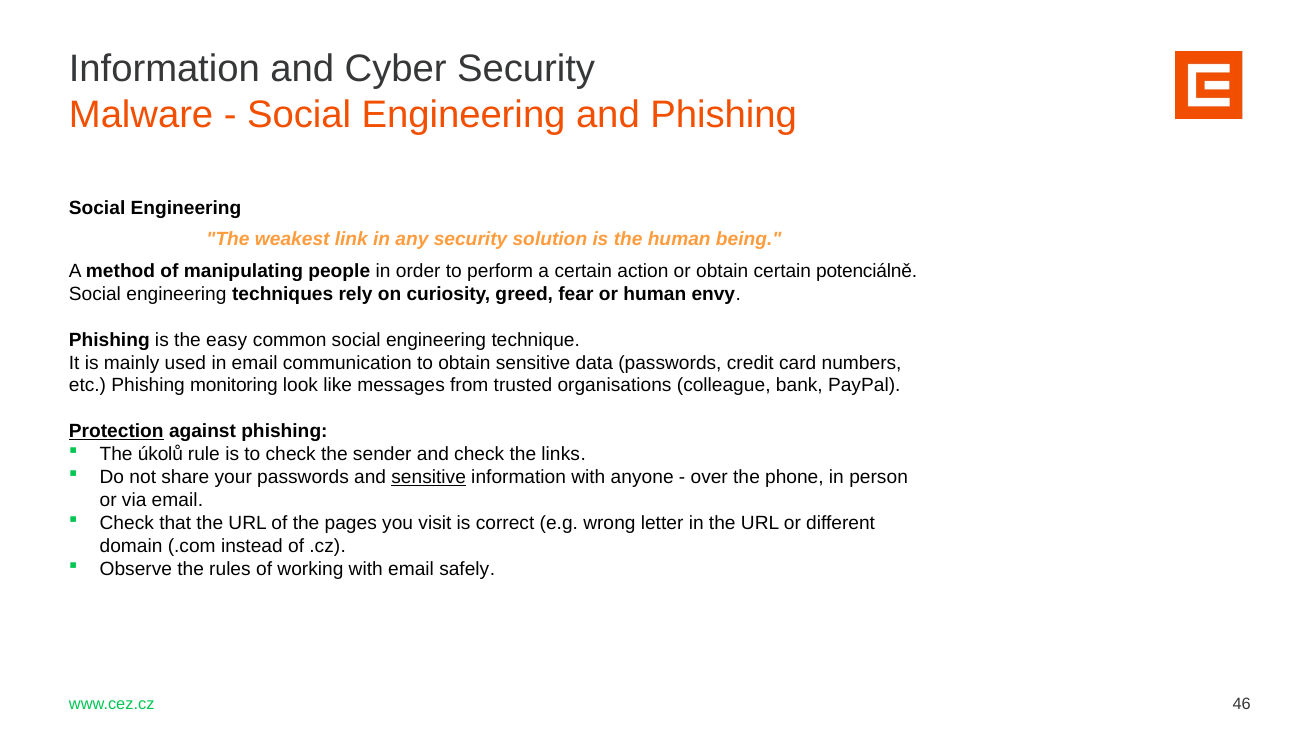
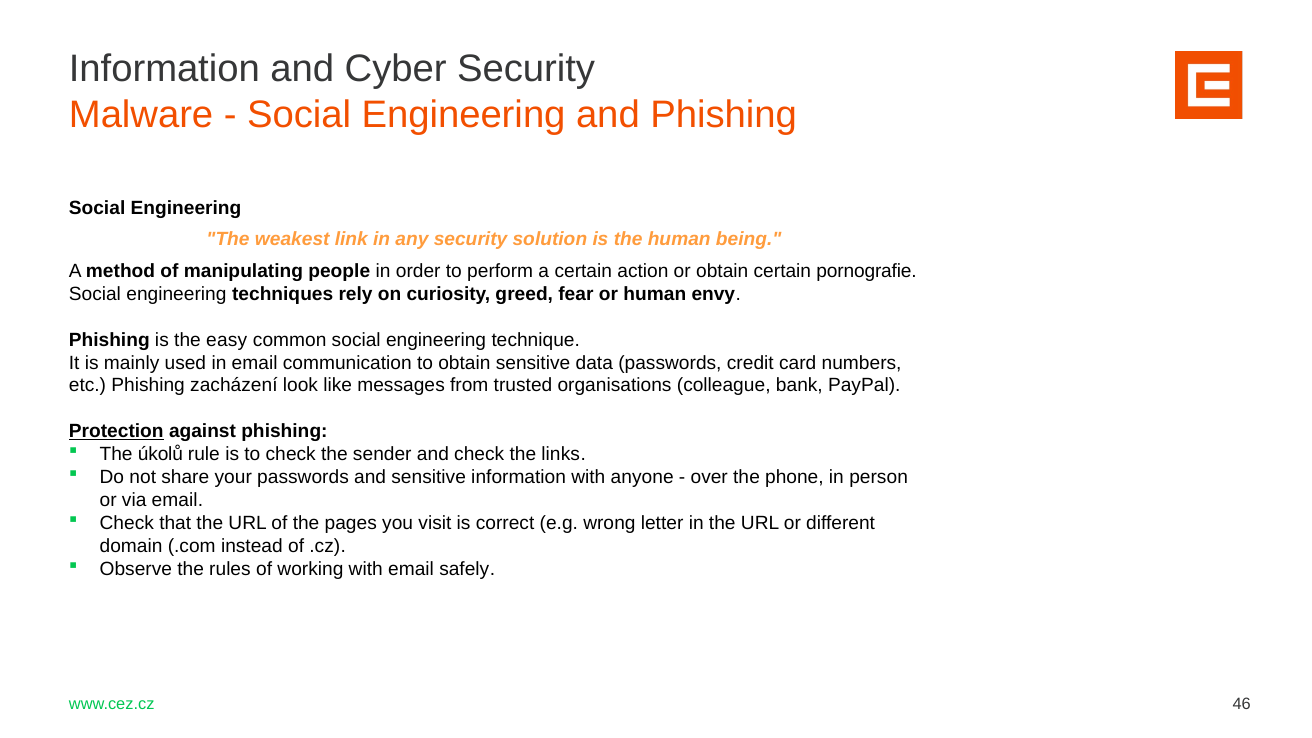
potenciálně: potenciálně -> pornografie (867, 271)
monitoring: monitoring -> zacházení (234, 386)
sensitive underline: present -> none (429, 478)
